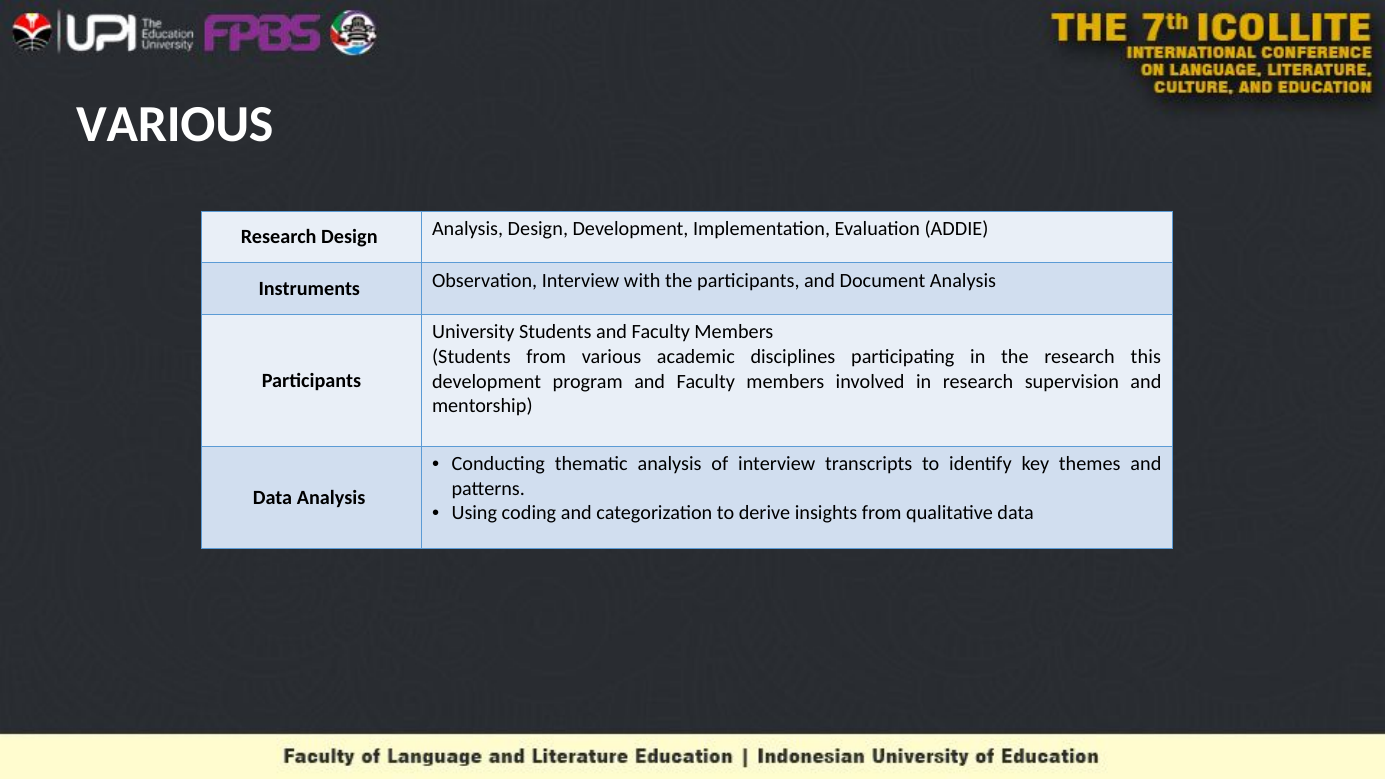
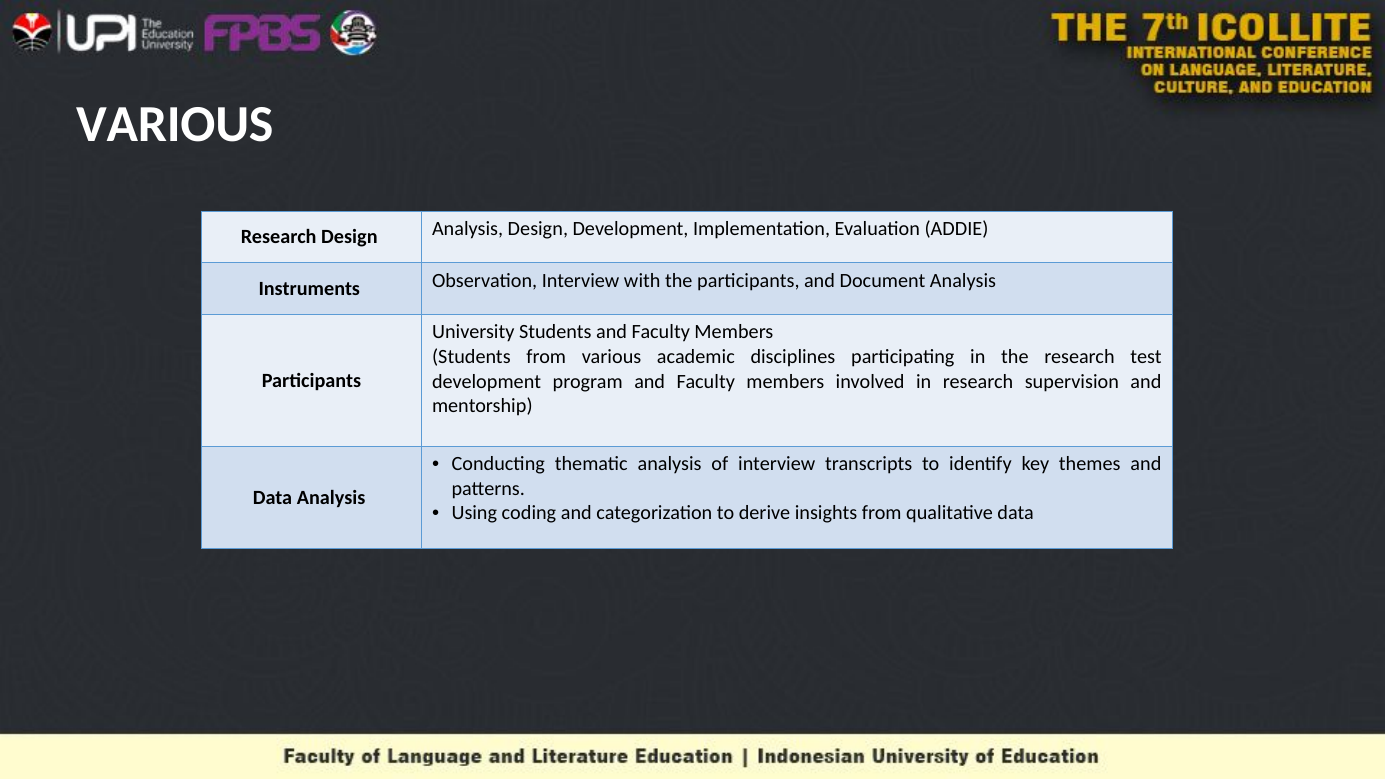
this: this -> test (1146, 357)
